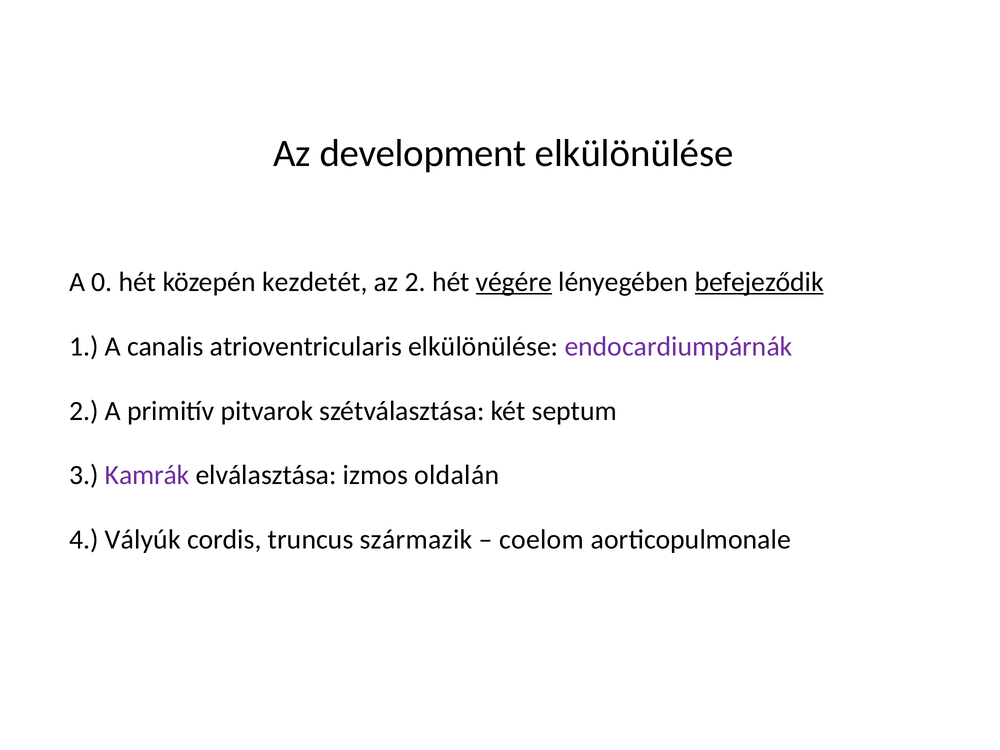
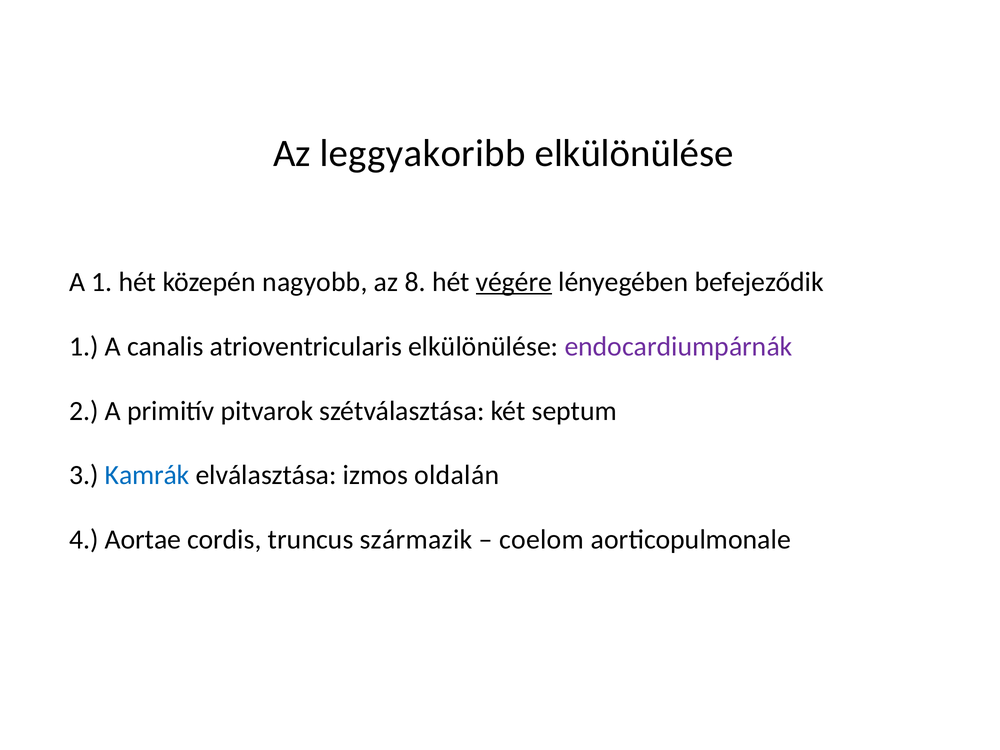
development: development -> leggyakoribb (423, 153)
A 0: 0 -> 1 (102, 282)
kezdetét: kezdetét -> nagyobb (315, 282)
az 2: 2 -> 8 (415, 282)
befejeződik underline: present -> none (759, 282)
Kamrák colour: purple -> blue (147, 475)
Vályúk: Vályúk -> Aortae (143, 540)
